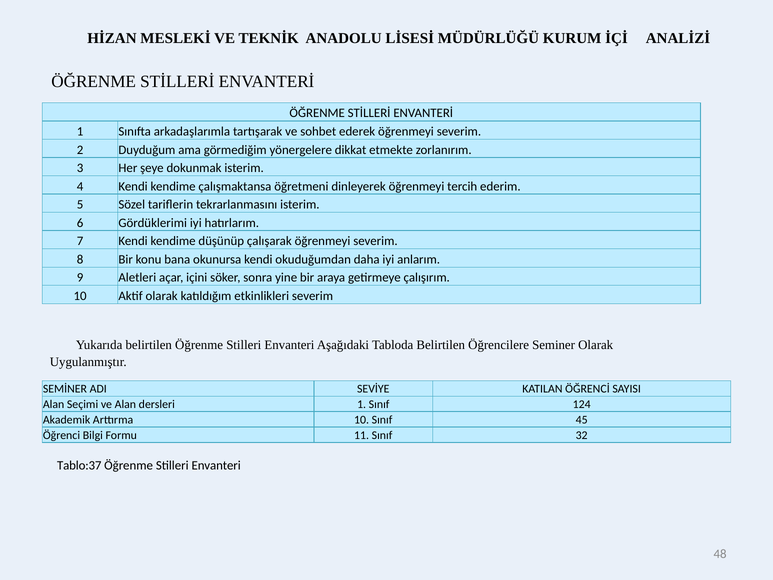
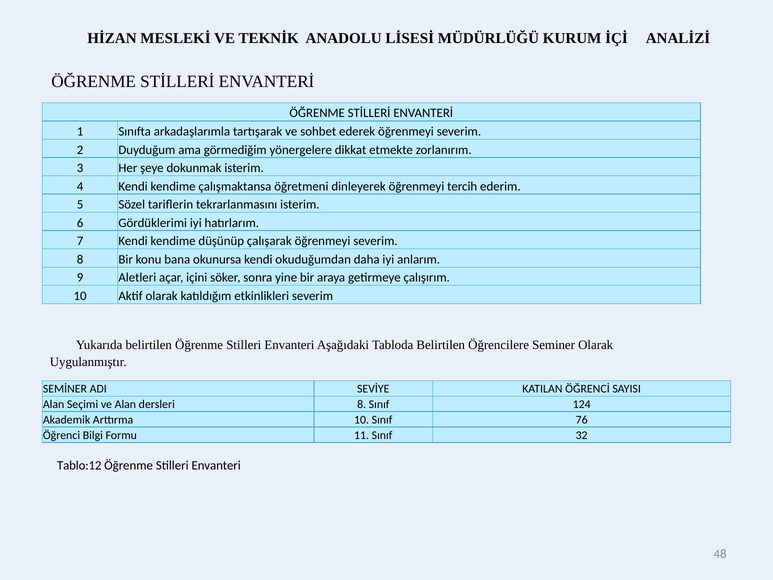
dersleri 1: 1 -> 8 (362, 404)
45: 45 -> 76 (582, 420)
Tablo:37: Tablo:37 -> Tablo:12 (79, 465)
